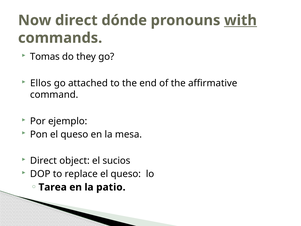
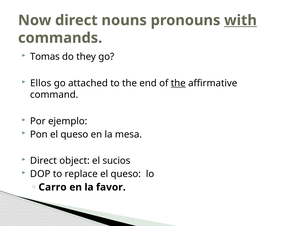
dónde: dónde -> nouns (124, 20)
the underline: none -> present (178, 83)
Tarea: Tarea -> Carro (53, 187)
patio: patio -> favor (111, 187)
